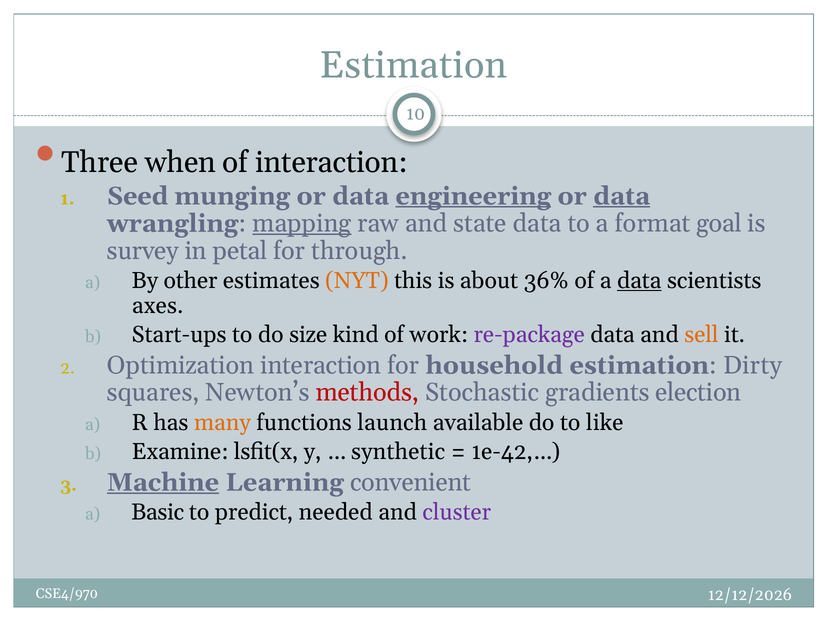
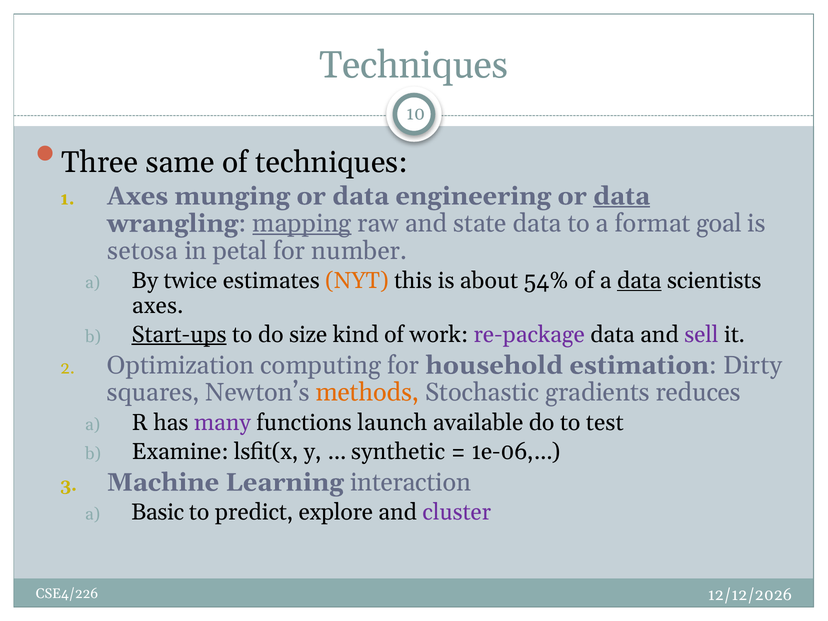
Estimation: Estimation -> Techniques (414, 65)
when: when -> same (180, 162)
of interaction: interaction -> techniques (332, 162)
Seed: Seed -> Axes (138, 196)
engineering underline: present -> none (473, 196)
survey: survey -> setosa (143, 251)
through: through -> number (359, 251)
other: other -> twice (190, 281)
36%: 36% -> 54% (546, 281)
Start-ups underline: none -> present (179, 334)
sell colour: orange -> purple (701, 334)
Optimization interaction: interaction -> computing (321, 365)
methods colour: red -> orange (367, 393)
election: election -> reduces (698, 393)
many colour: orange -> purple (222, 423)
like: like -> test (605, 423)
1e-42,…: 1e-42,… -> 1e-06,… (516, 451)
Machine underline: present -> none (163, 482)
convenient: convenient -> interaction (411, 482)
needed: needed -> explore (336, 512)
CSE4/970: CSE4/970 -> CSE4/226 (67, 594)
